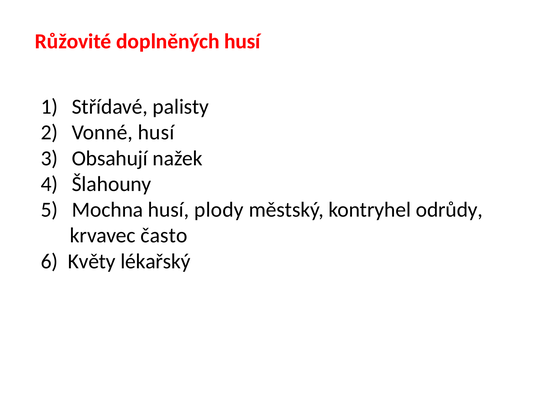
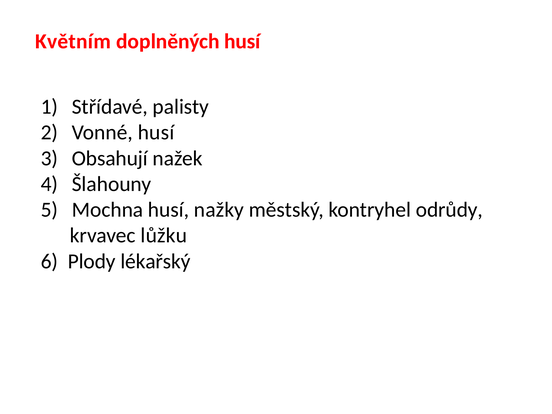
Růžovité: Růžovité -> Květním (73, 42)
plody: plody -> nažky (219, 210)
často: často -> lůžku (164, 236)
Květy: Květy -> Plody (92, 261)
